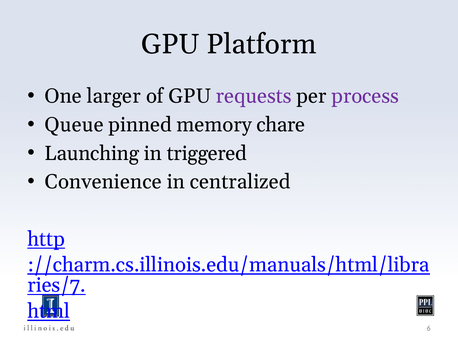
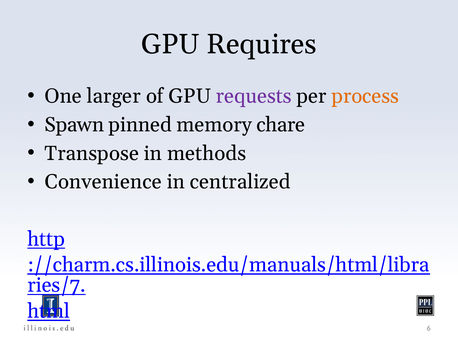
Platform: Platform -> Requires (262, 44)
process colour: purple -> orange (365, 96)
Queue: Queue -> Spawn (74, 125)
Launching: Launching -> Transpose (92, 153)
triggered: triggered -> methods (207, 153)
